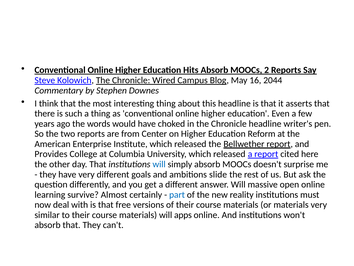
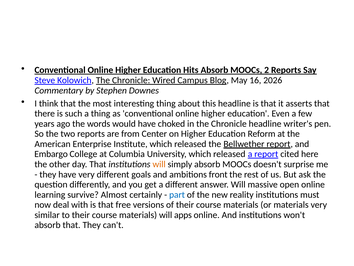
2044: 2044 -> 2026 (273, 80)
Provides: Provides -> Embargo (51, 154)
will colour: blue -> orange (159, 164)
slide: slide -> front (218, 174)
